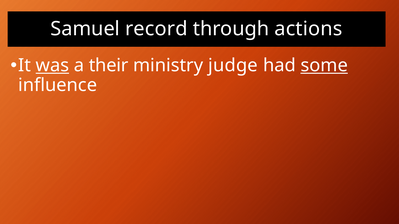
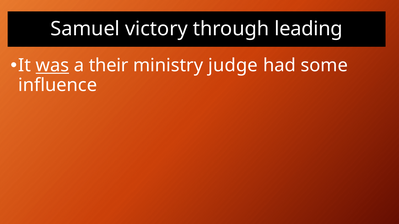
record: record -> victory (156, 29)
actions: actions -> leading (309, 29)
some underline: present -> none (324, 66)
